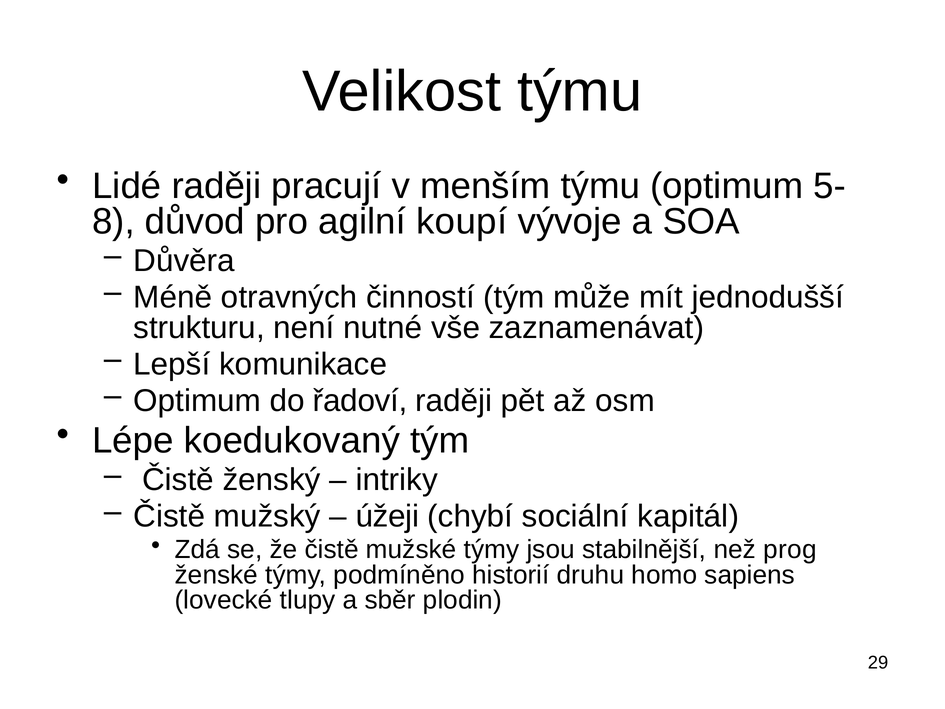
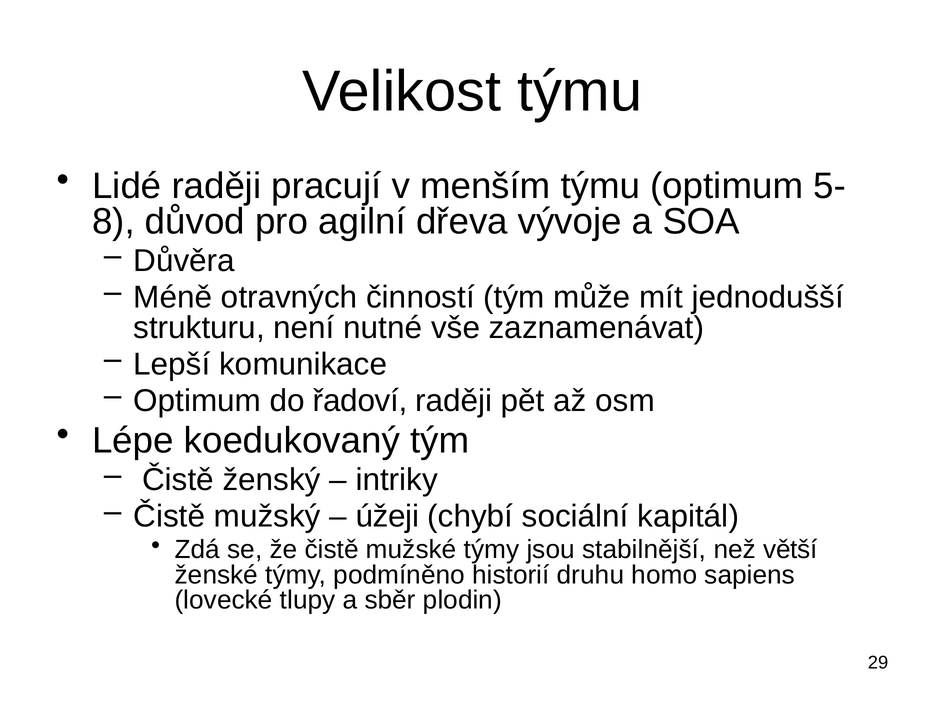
koupí: koupí -> dřeva (462, 222)
prog: prog -> větší (790, 550)
